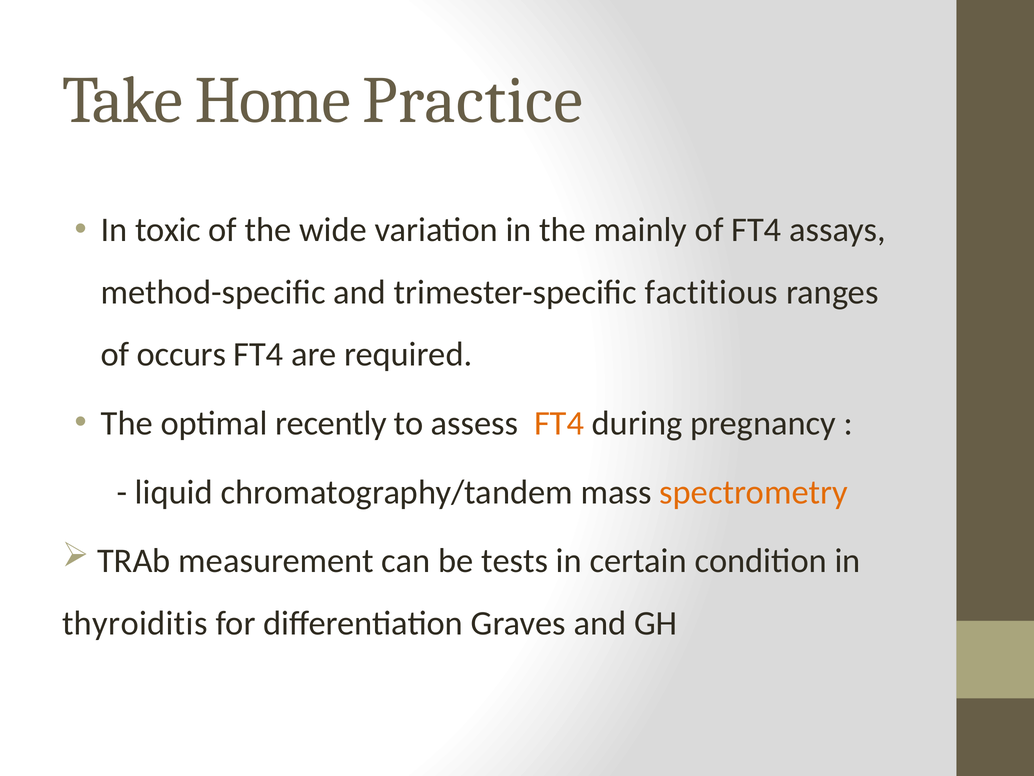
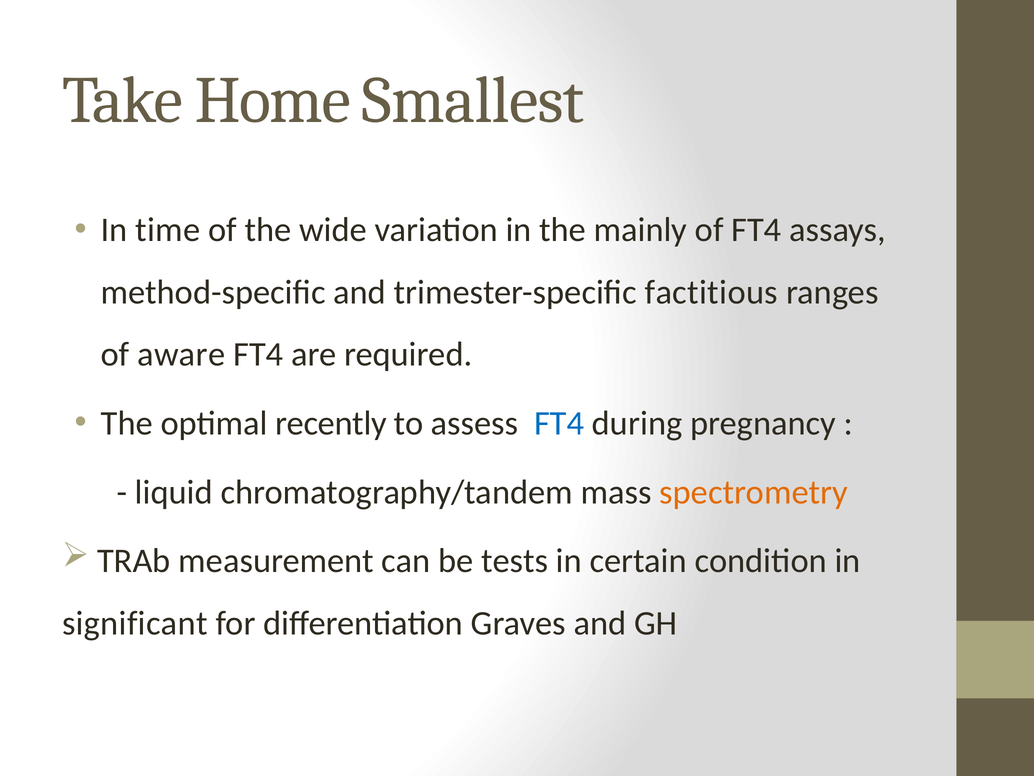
Practice: Practice -> Smallest (473, 100)
toxic: toxic -> time (168, 230)
occurs: occurs -> aware (181, 354)
FT4 colour: orange -> blue (559, 423)
thyroiditis: thyroiditis -> significant (135, 623)
